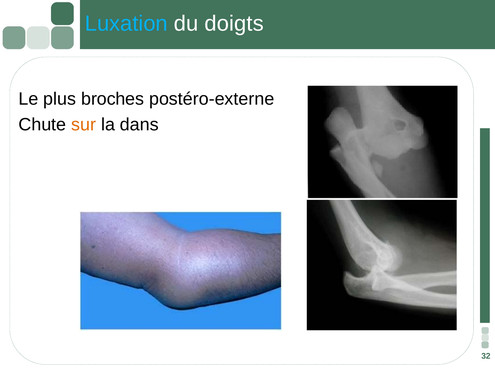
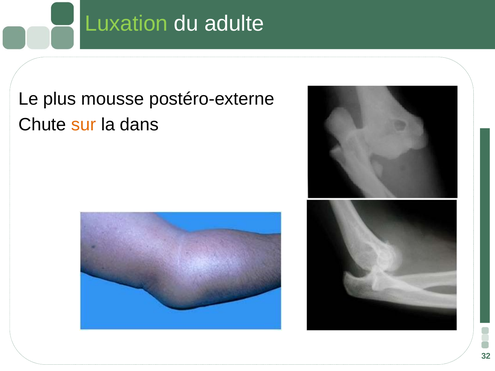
Luxation colour: light blue -> light green (126, 23)
doigts: doigts -> adulte (234, 23)
broches: broches -> mousse (113, 99)
